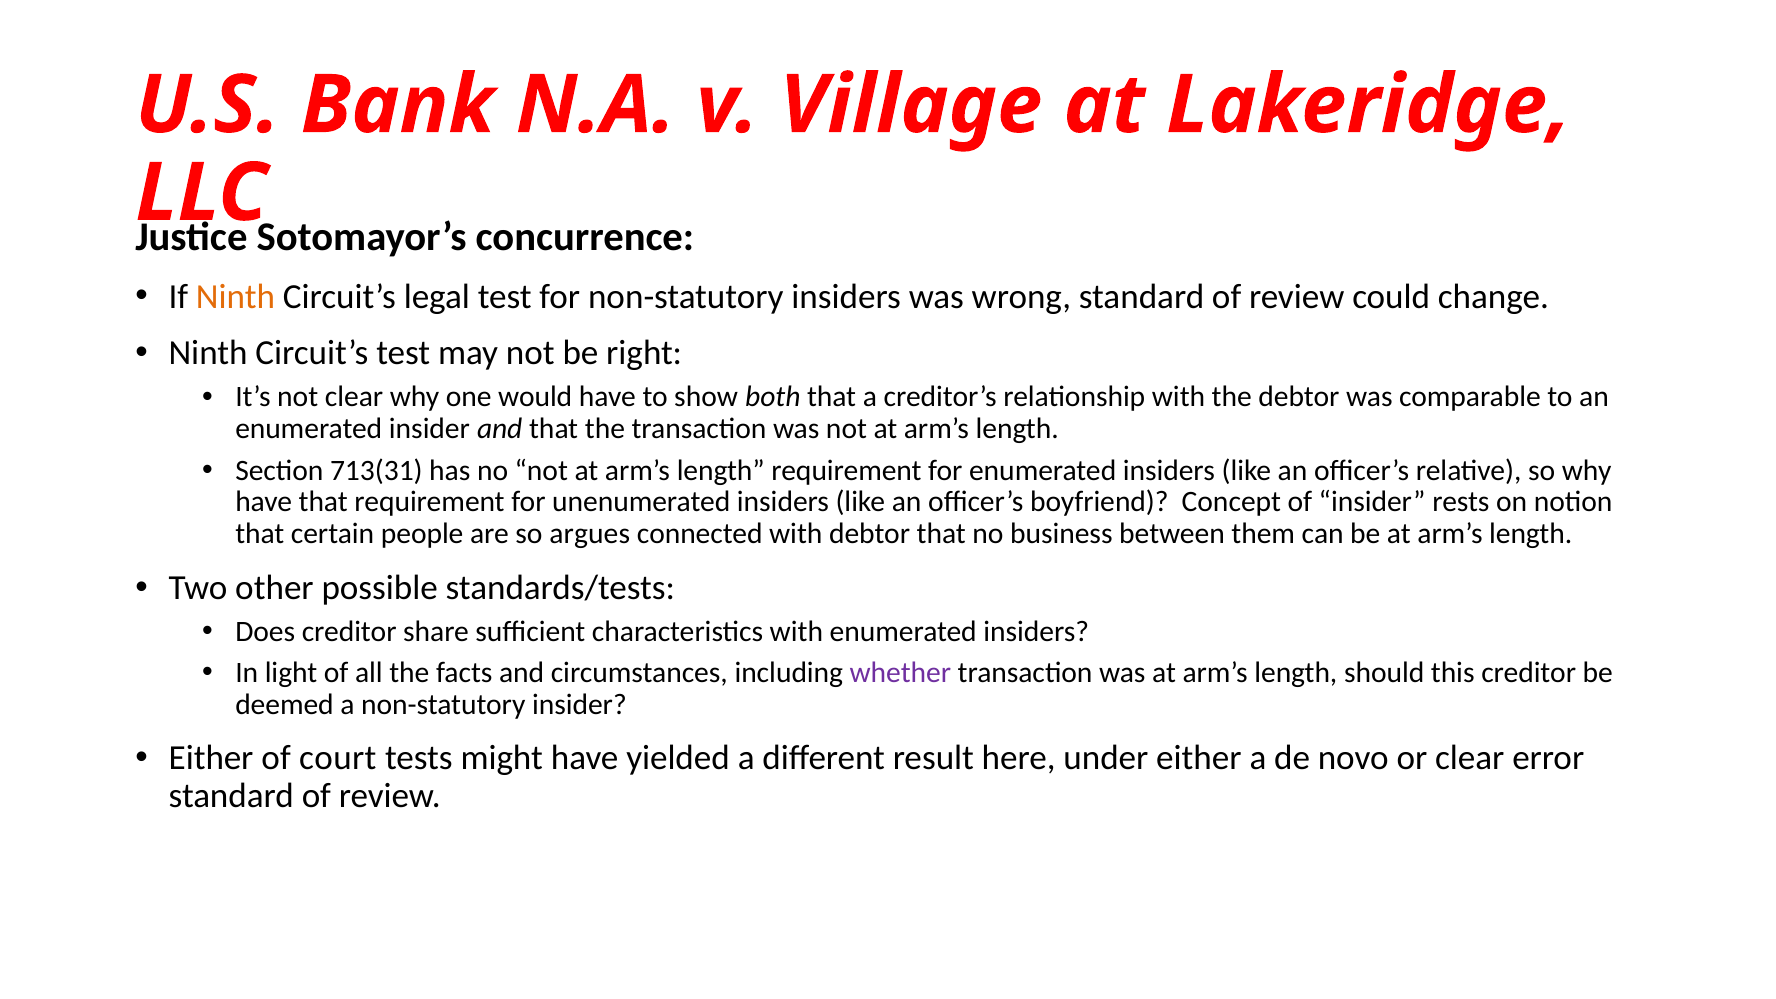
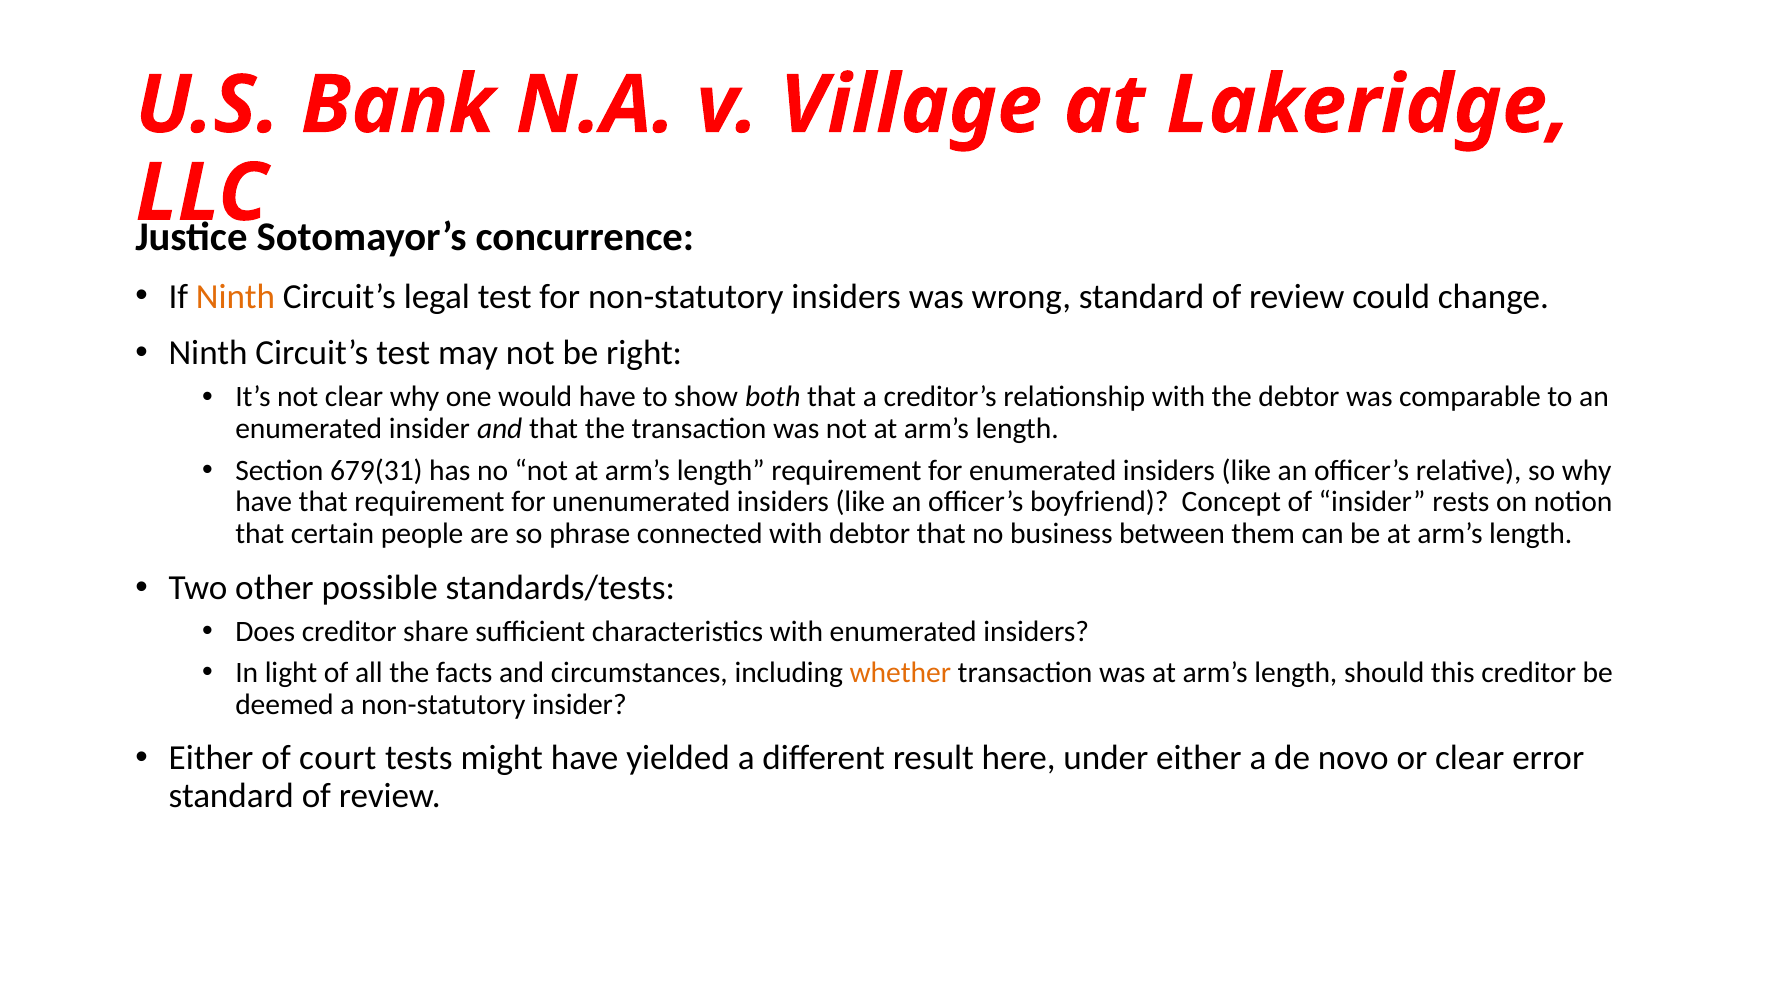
713(31: 713(31 -> 679(31 (376, 470)
argues: argues -> phrase (590, 534)
whether colour: purple -> orange (900, 673)
